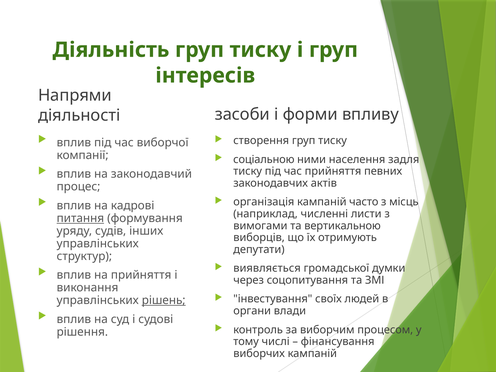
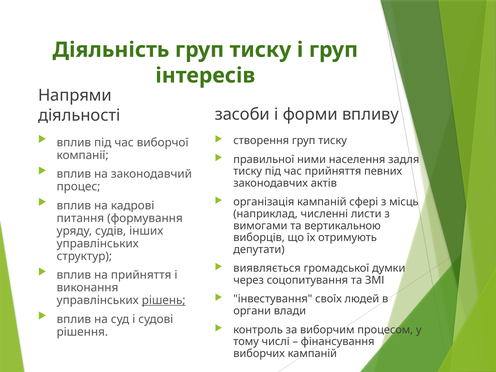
соціальною: соціальною -> правильної (264, 159)
часто: часто -> сфері (364, 202)
питання underline: present -> none (80, 218)
